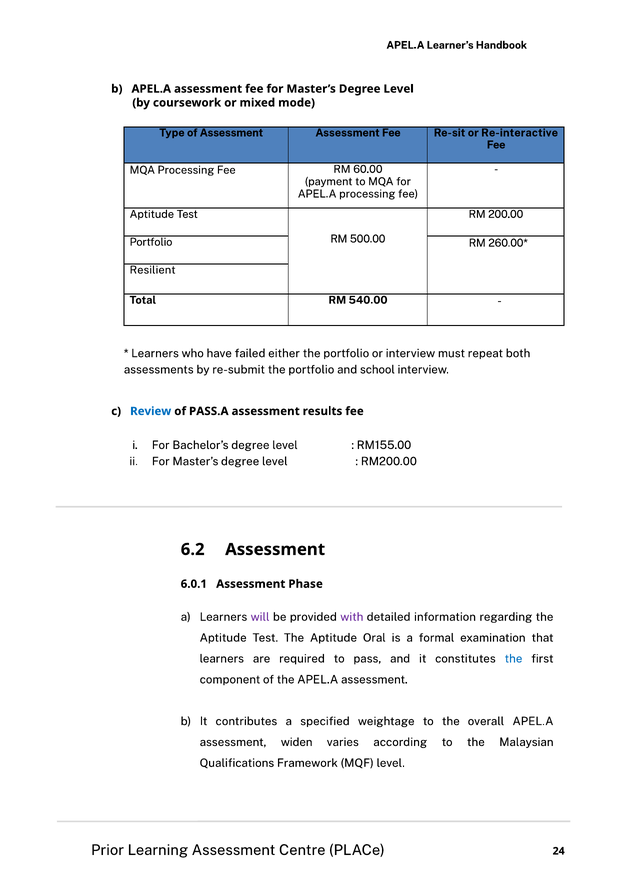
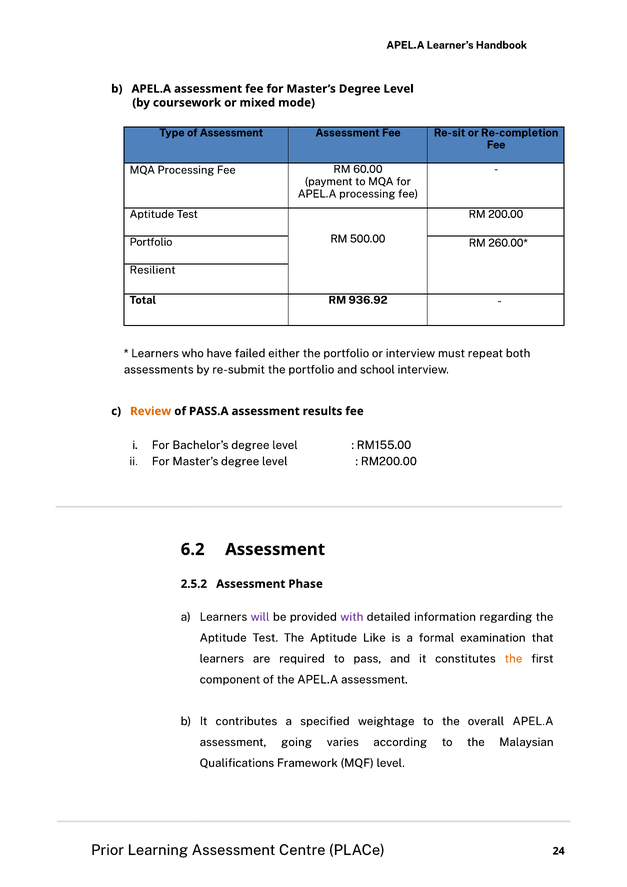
Re-interactive: Re-interactive -> Re-completion (520, 133)
540.00: 540.00 -> 936.92 (368, 300)
Review colour: blue -> orange (151, 411)
6.0.1: 6.0.1 -> 2.5.2 (194, 584)
Oral: Oral -> Like (374, 638)
the colour: blue -> orange (514, 659)
widen: widen -> going (297, 742)
